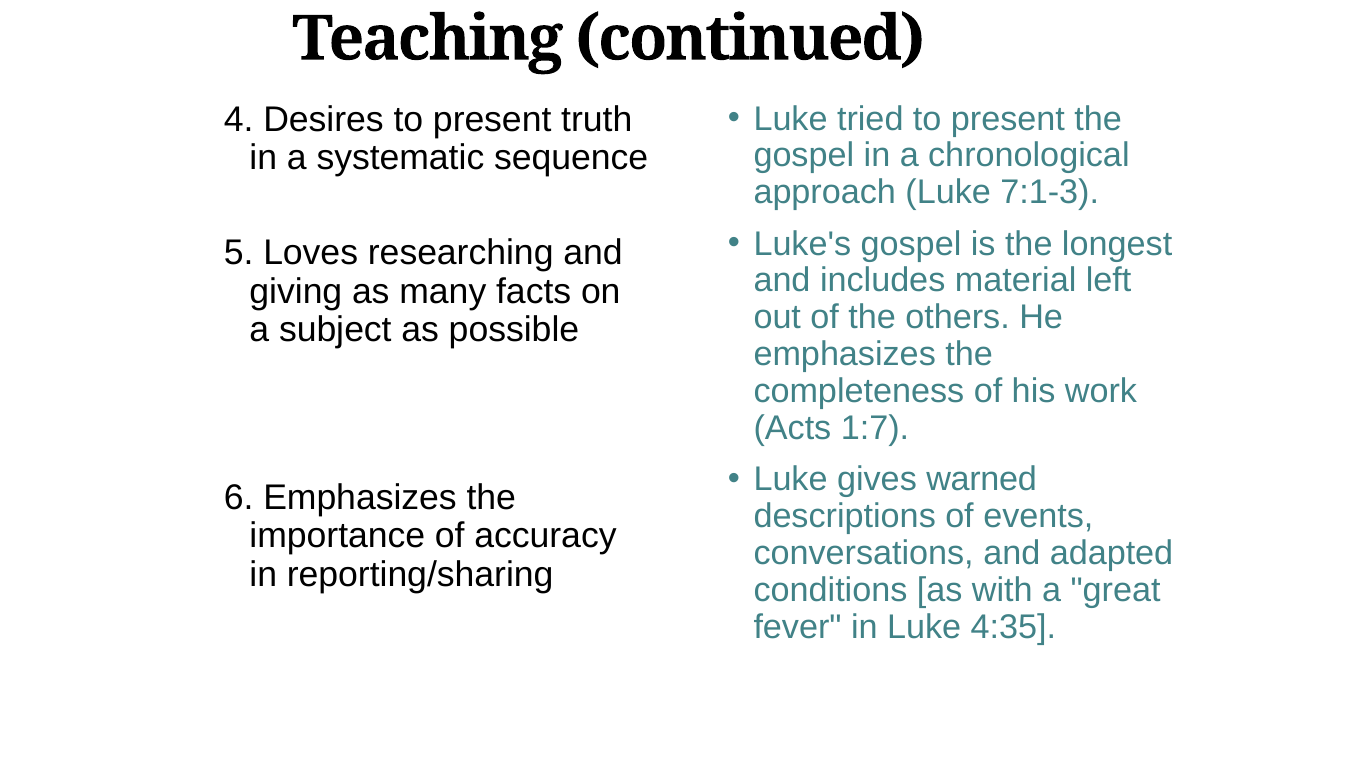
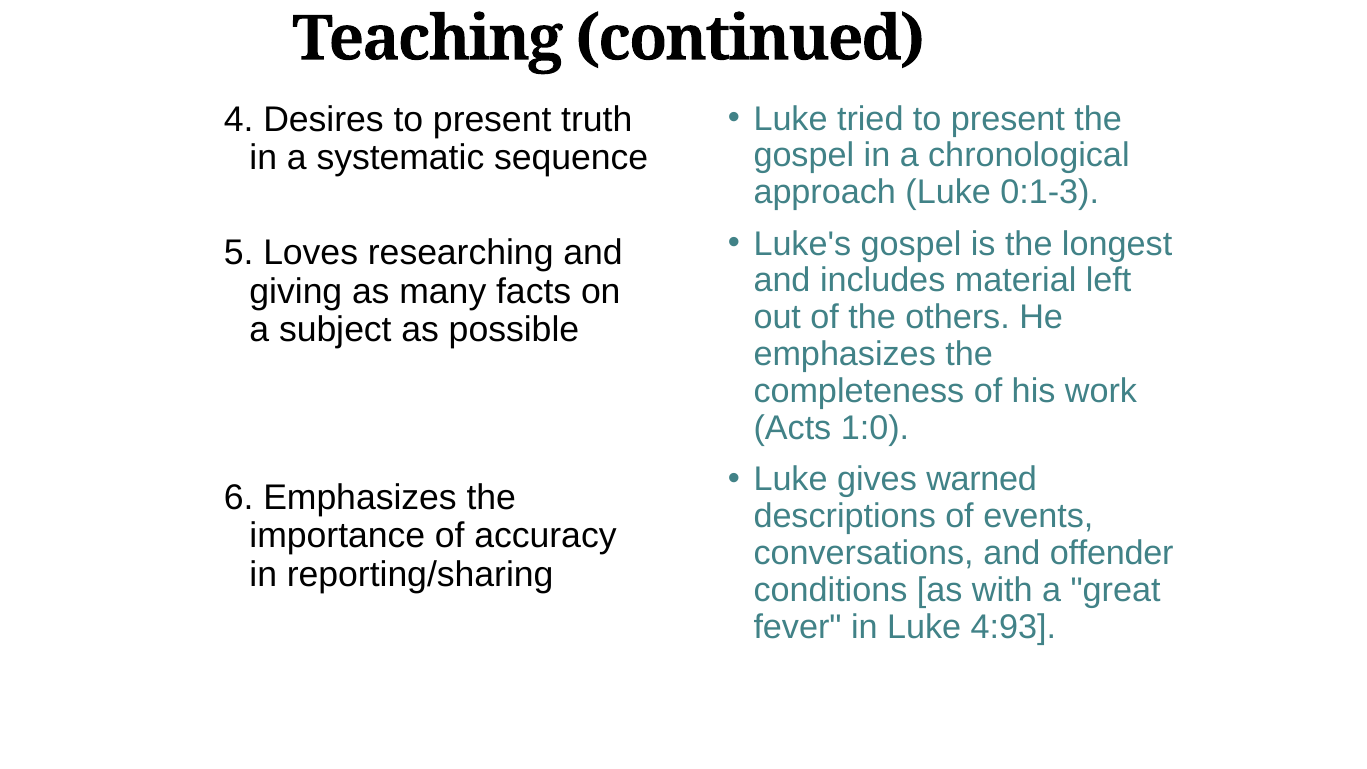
7:1-3: 7:1-3 -> 0:1-3 (1050, 193)
1:7: 1:7 -> 1:0 (875, 428)
adapted: adapted -> offender (1112, 553)
4:35: 4:35 -> 4:93 (1013, 627)
